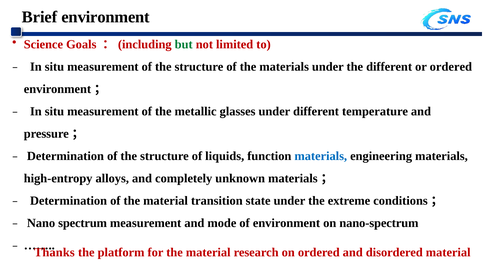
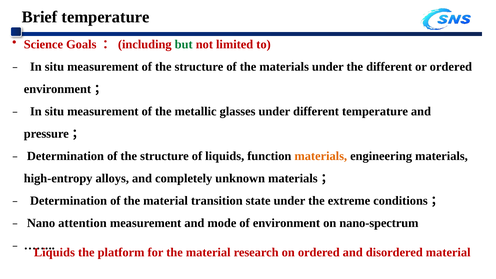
Brief environment: environment -> temperature (106, 17)
materials colour: blue -> orange (321, 156)
spectrum: spectrum -> attention (82, 223)
Thanks: Thanks -> Liquids (54, 252)
